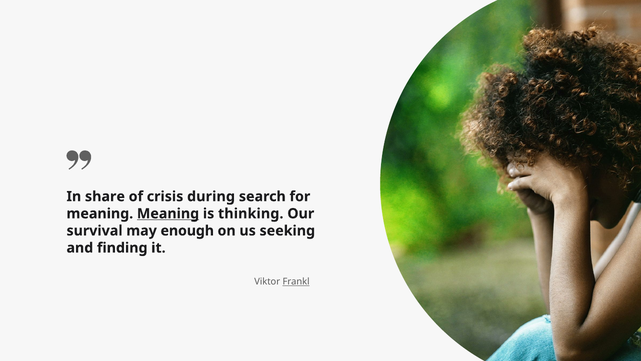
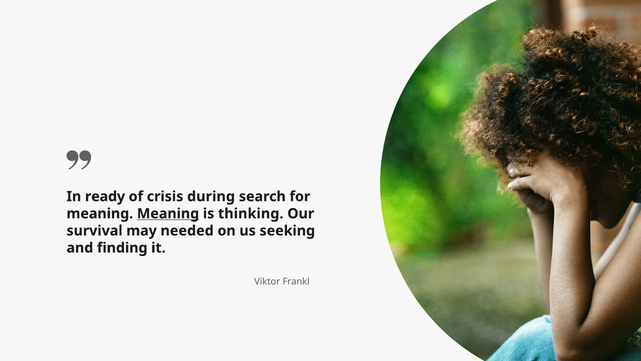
share: share -> ready (105, 196)
enough: enough -> needed (187, 230)
Frankl underline: present -> none (296, 281)
